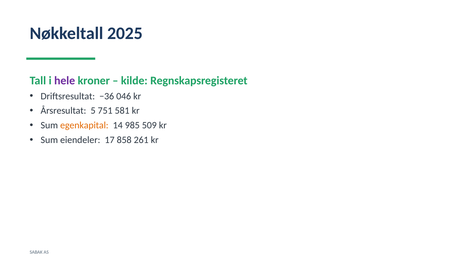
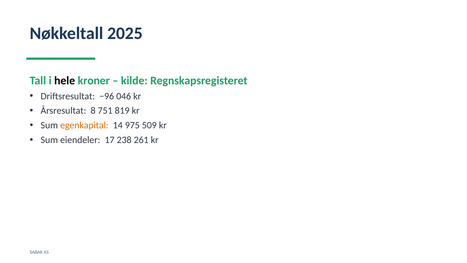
hele colour: purple -> black (65, 80)
−36: −36 -> −96 (107, 96)
5: 5 -> 8 (93, 111)
581: 581 -> 819 (122, 111)
985: 985 -> 975 (132, 125)
858: 858 -> 238 (124, 140)
